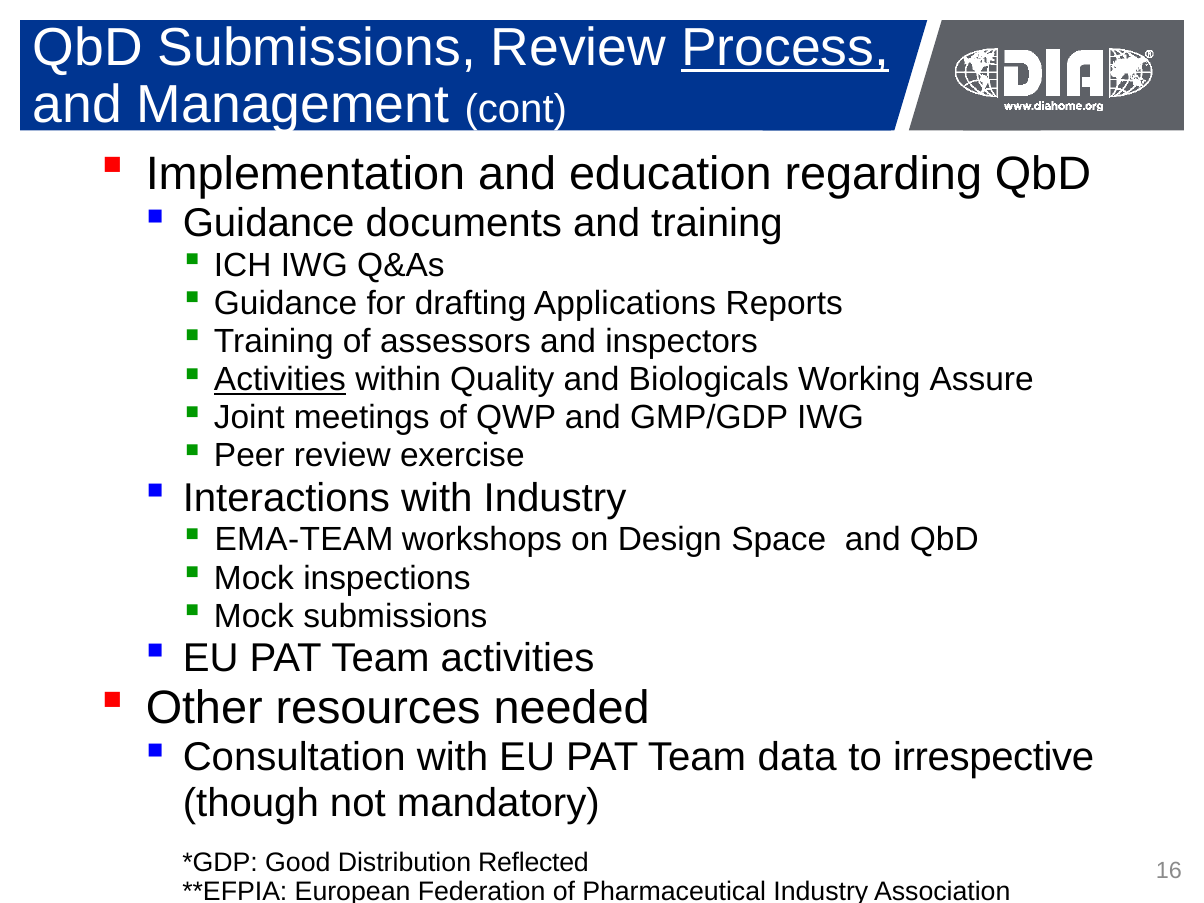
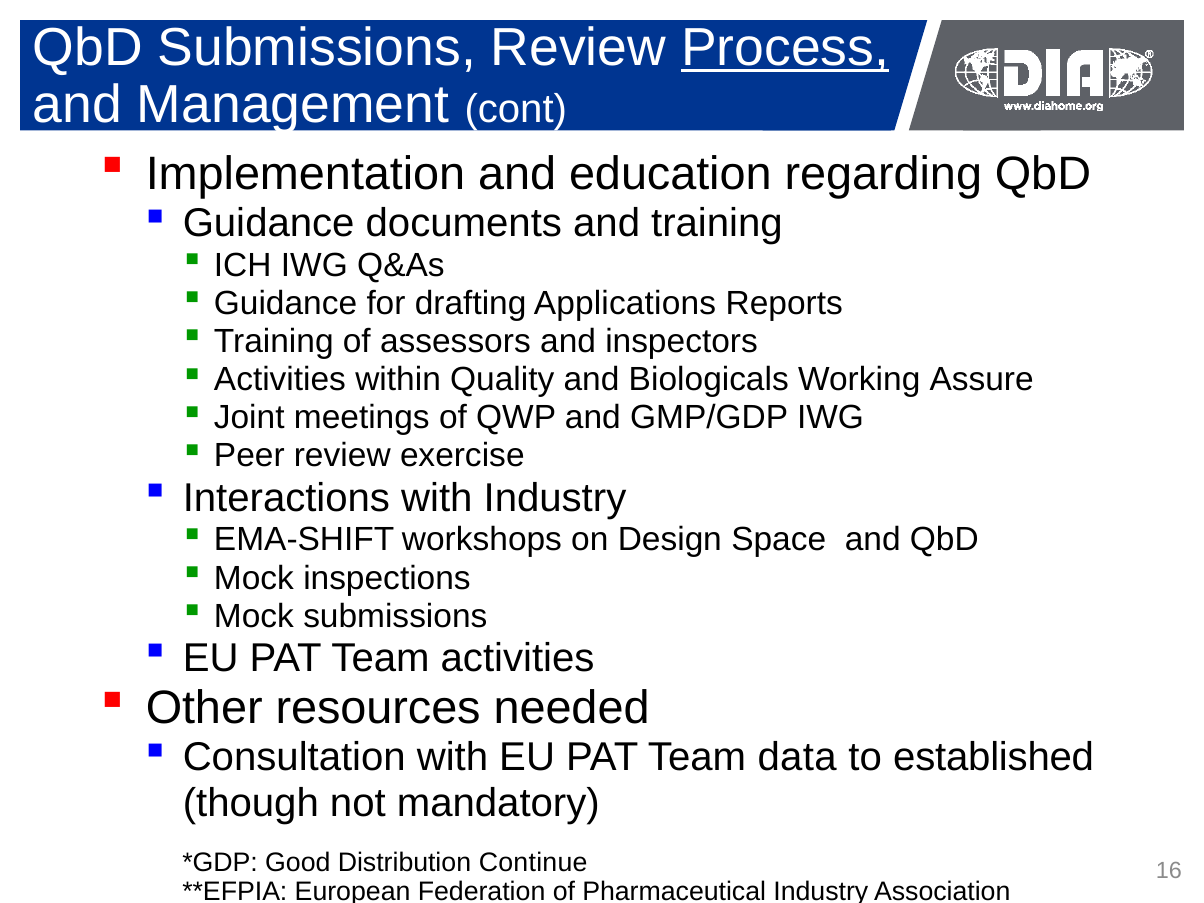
Activities underline: present -> none (280, 380)
EMA-TEAM: EMA-TEAM -> EMA-SHIFT (304, 540)
irrespective: irrespective -> established (994, 757)
Reflected: Reflected -> Continue (533, 863)
